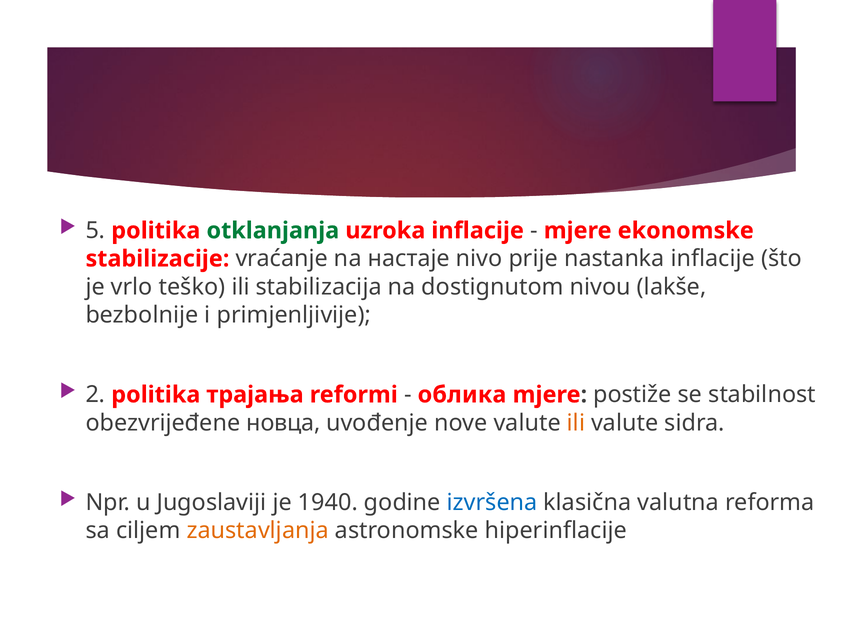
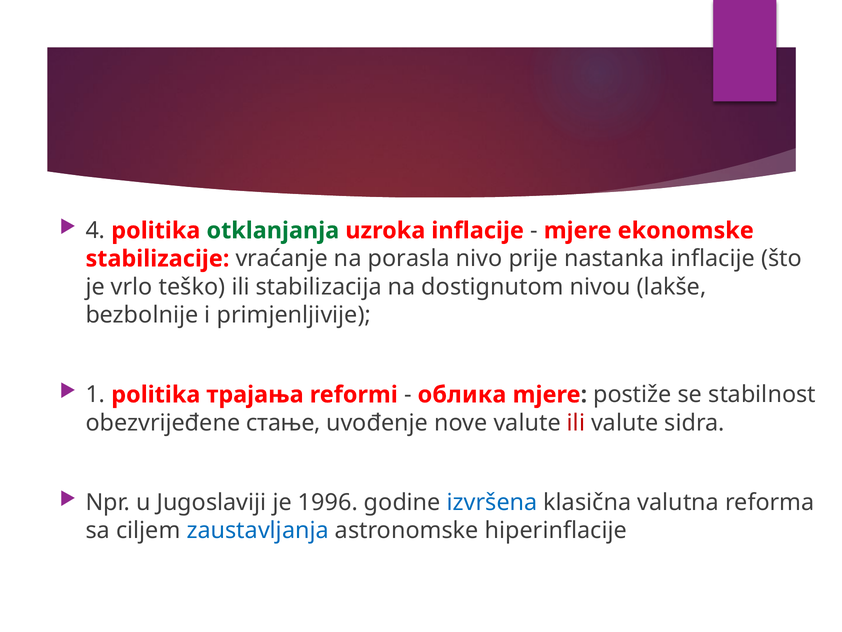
5: 5 -> 4 (95, 230)
настаје: настаје -> porasla (409, 259)
2: 2 -> 1 (95, 394)
новца: новца -> стање (283, 422)
ili colour: orange -> red (576, 422)
1940: 1940 -> 1996 (328, 502)
zaustavljanja colour: orange -> blue (258, 530)
